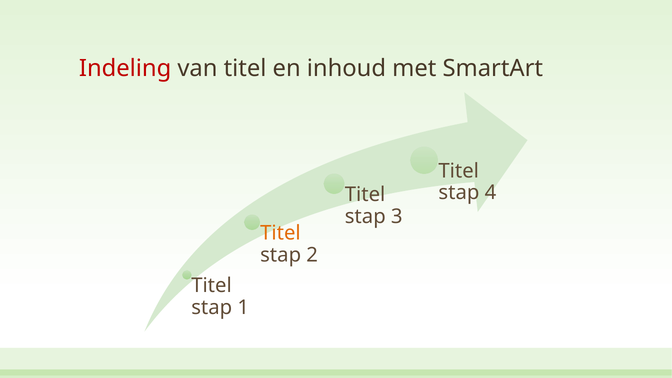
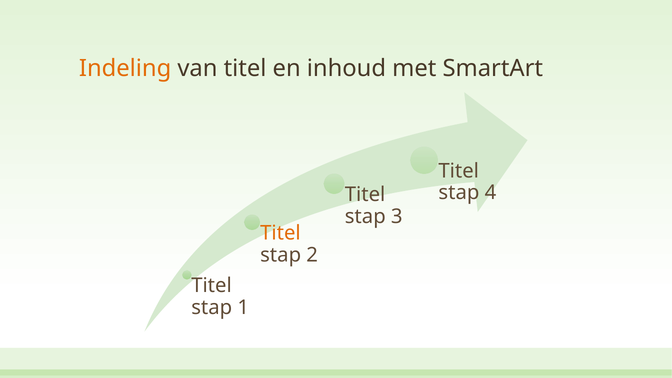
Indeling colour: red -> orange (125, 69)
